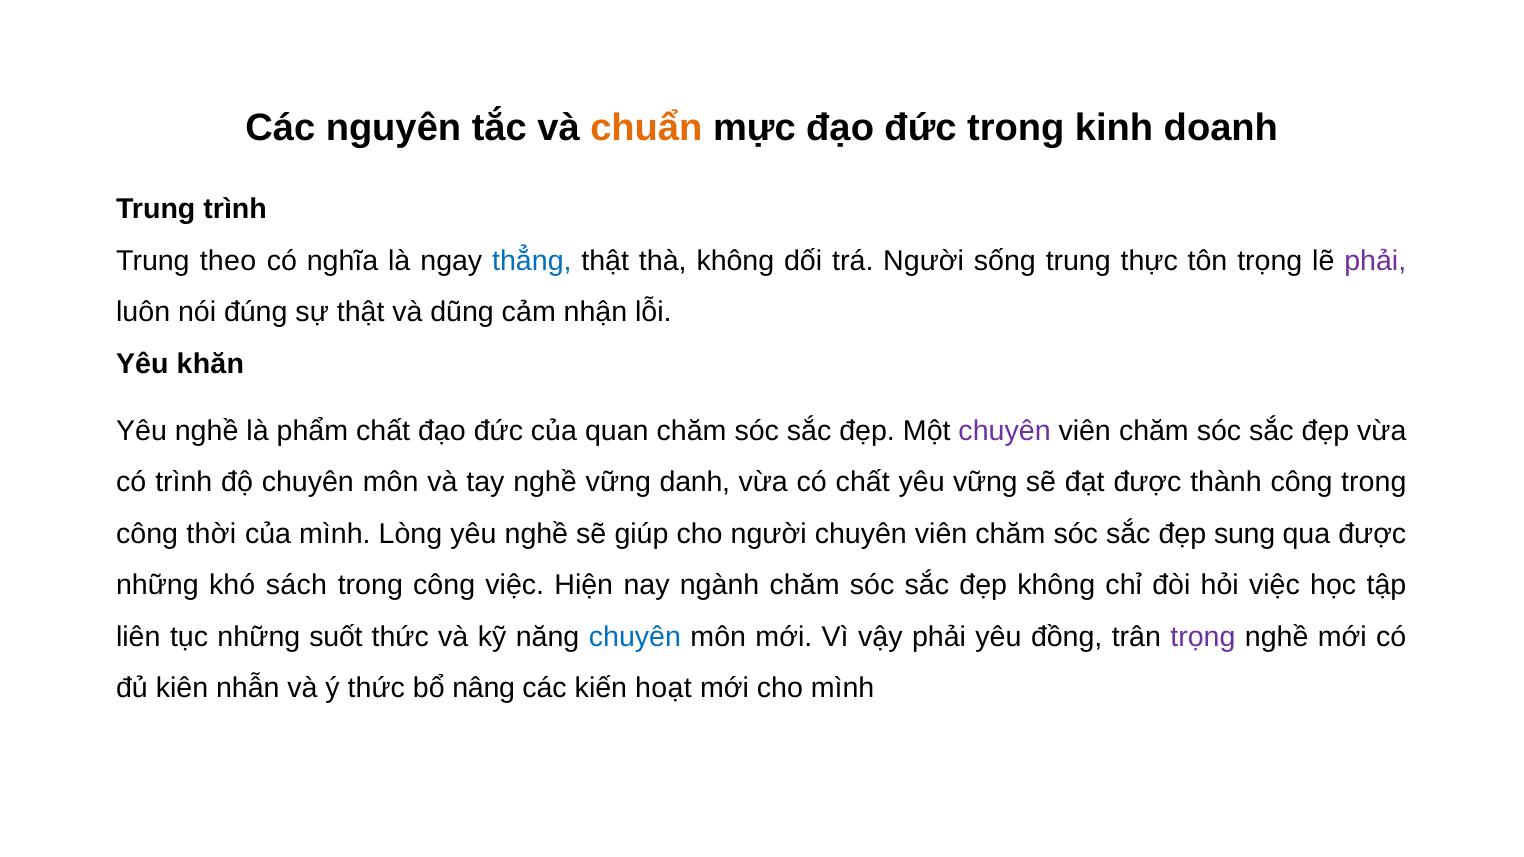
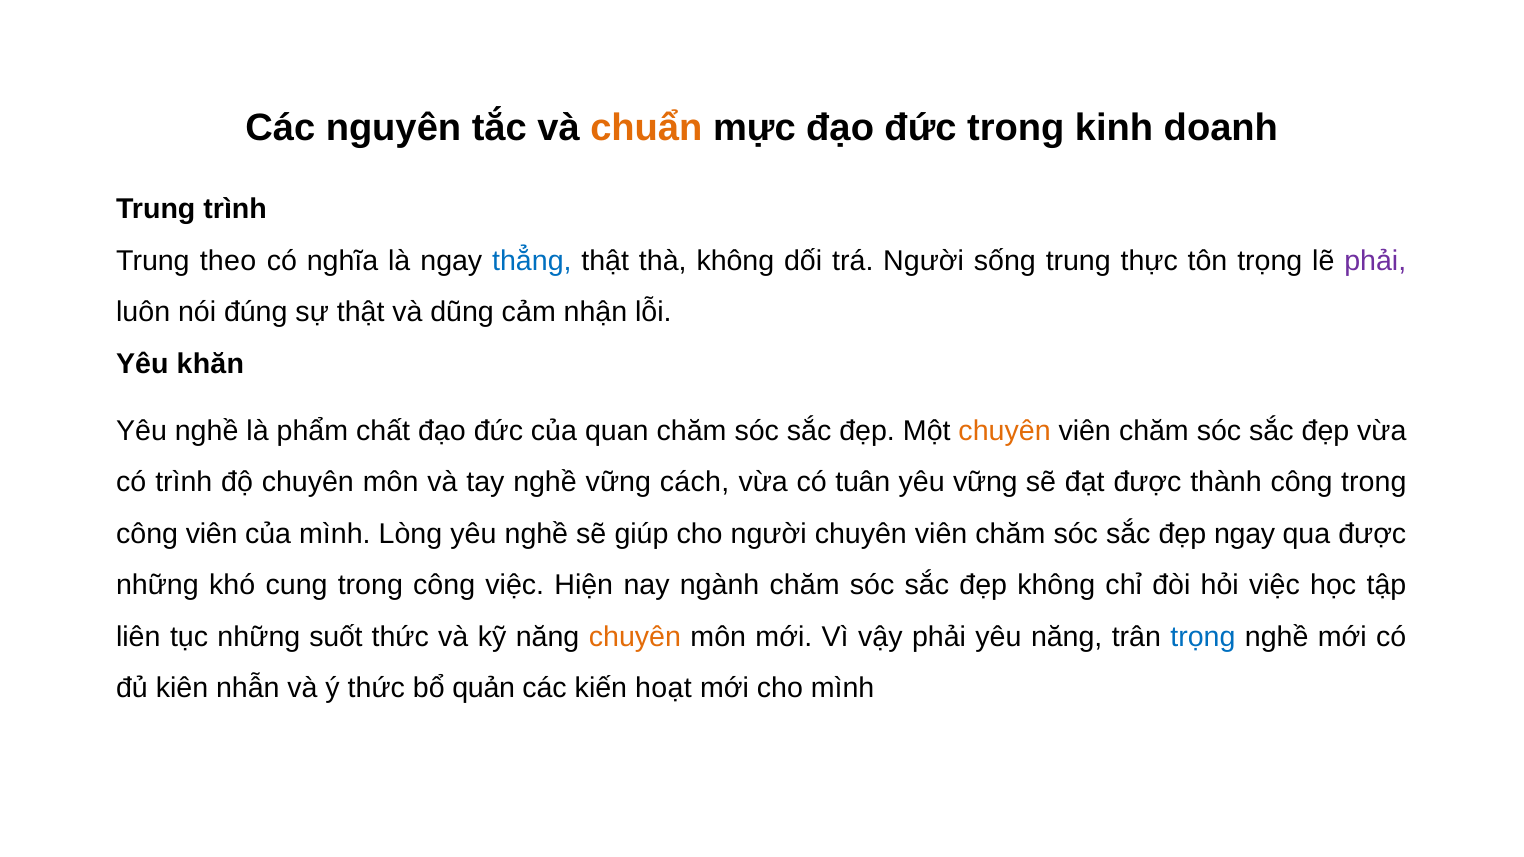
chuyên colour: purple -> orange (1005, 431)
danh: danh -> cách (695, 483)
có chất: chất -> tuân (863, 483)
công thời: thời -> viên (212, 534)
đẹp sung: sung -> ngay (1245, 534)
sách: sách -> cung (297, 585)
chuyên colour: blue -> orange (635, 637)
yêu đồng: đồng -> năng (1067, 637)
trọng colour: purple -> blue (1203, 637)
nâng: nâng -> quản (484, 688)
